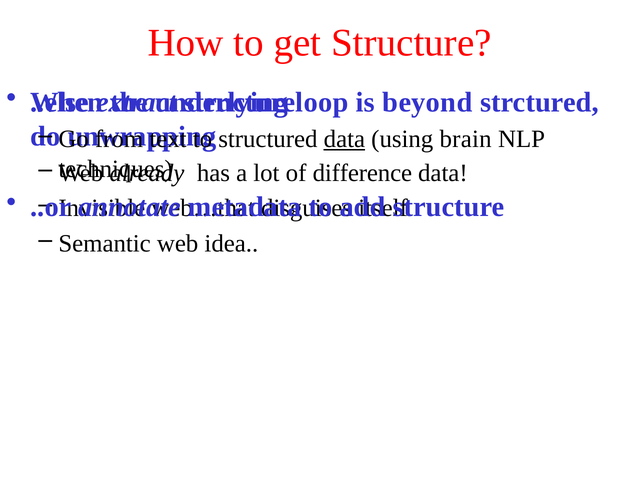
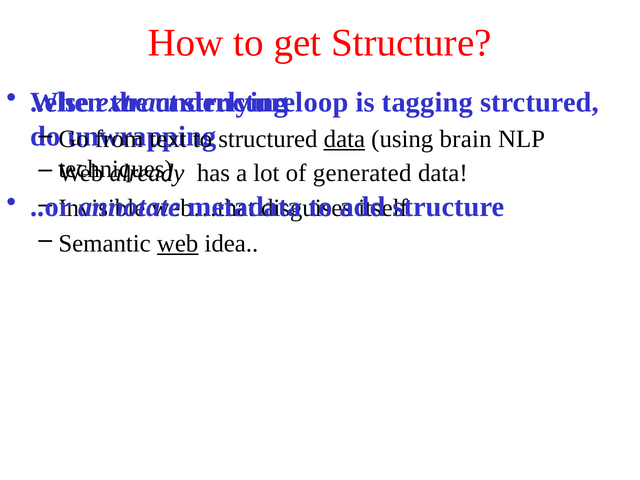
beyond: beyond -> tagging (427, 102)
difference: difference -> generated (362, 173)
web underline: none -> present (178, 244)
